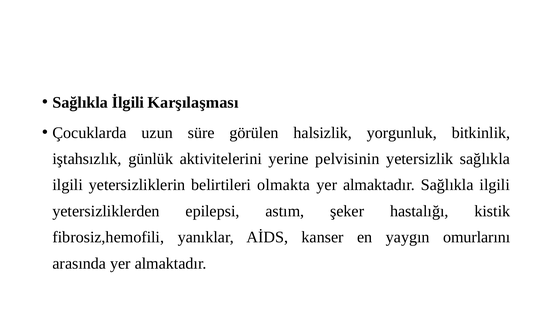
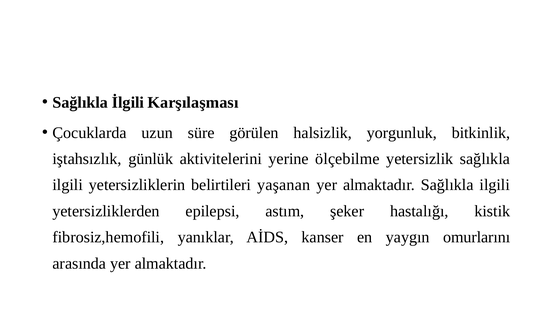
pelvisinin: pelvisinin -> ölçebilme (347, 159)
olmakta: olmakta -> yaşanan (284, 185)
